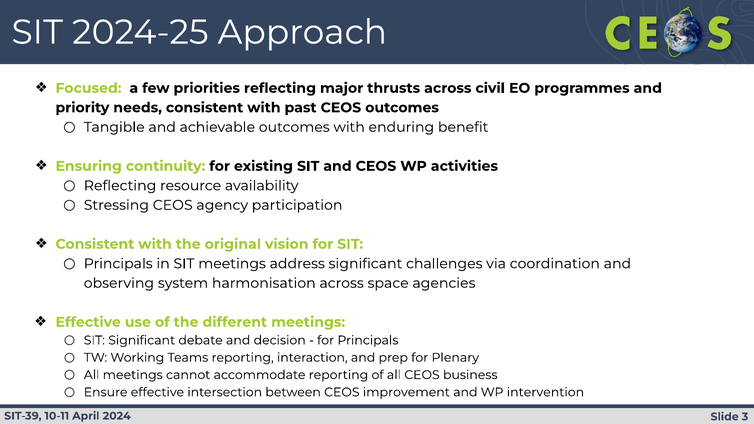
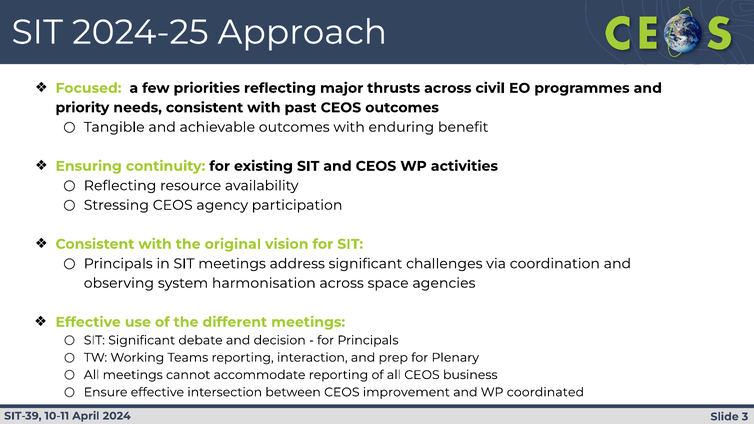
intervention: intervention -> coordinated (545, 392)
